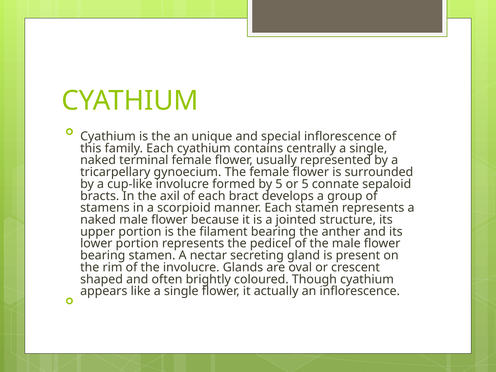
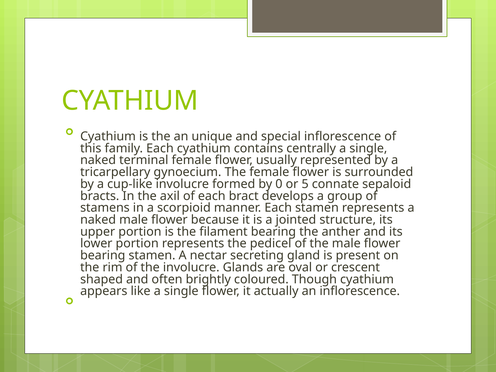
by 5: 5 -> 0 (279, 184)
